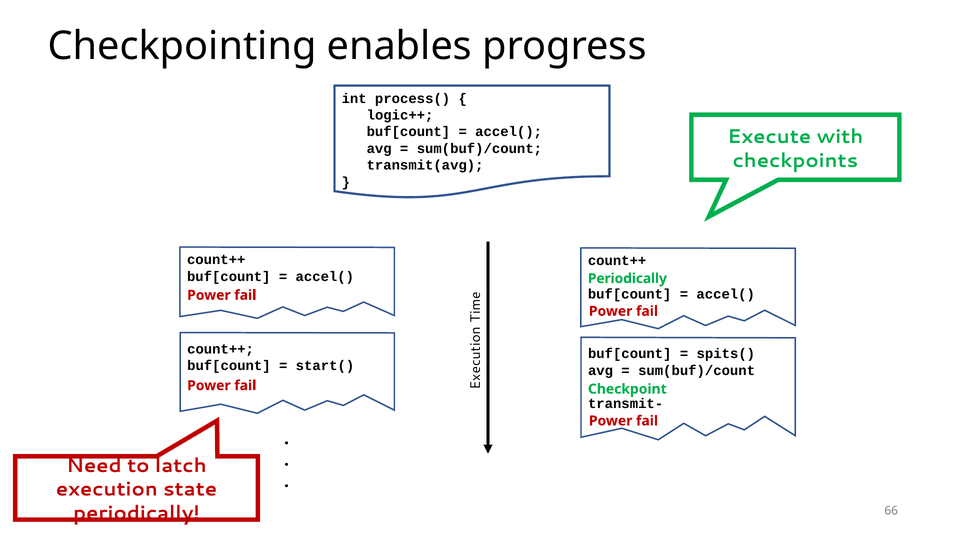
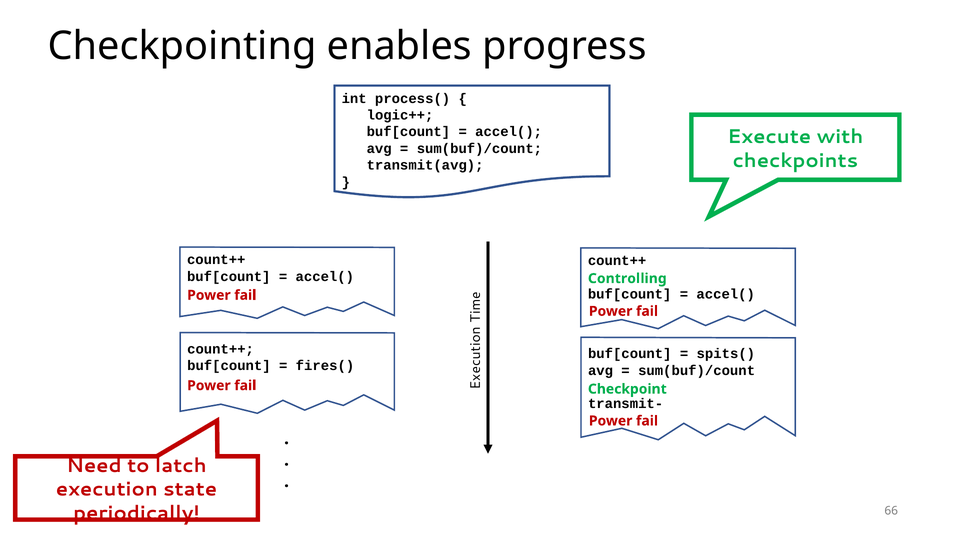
Periodically: Periodically -> Controlling (627, 279)
start(: start( -> fires( (325, 366)
